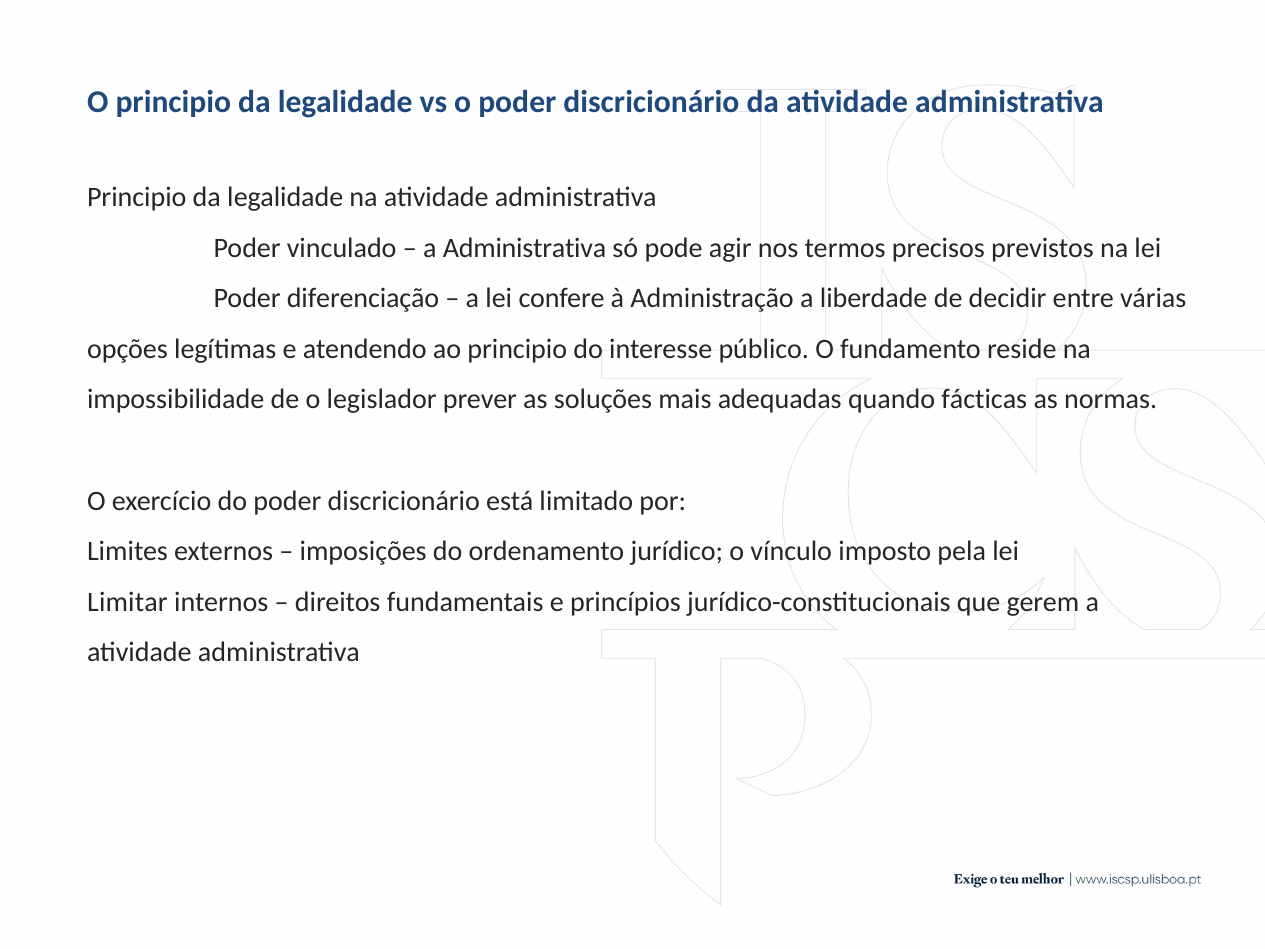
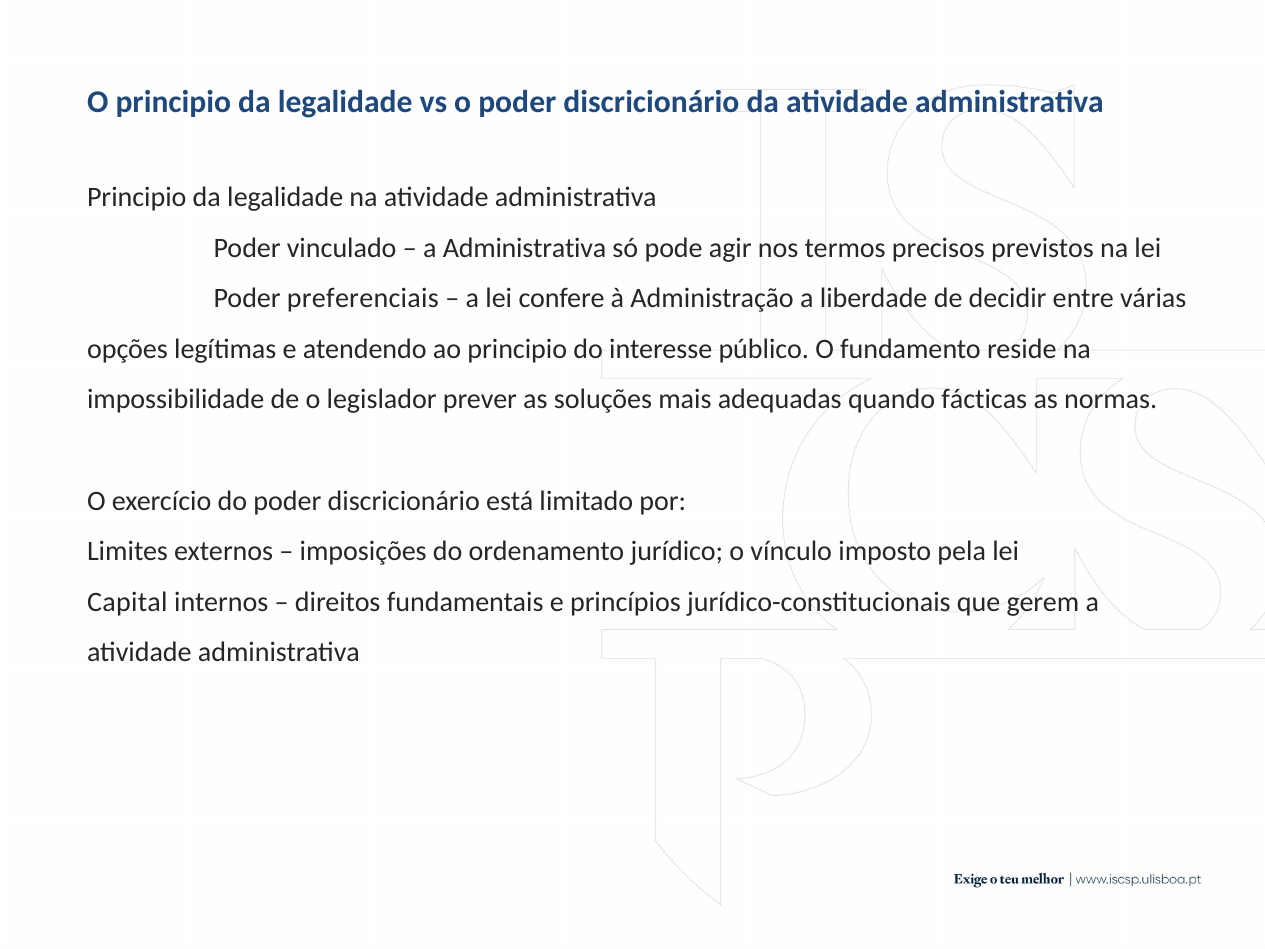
diferenciação: diferenciação -> preferenciais (363, 299)
Limitar: Limitar -> Capital (127, 602)
